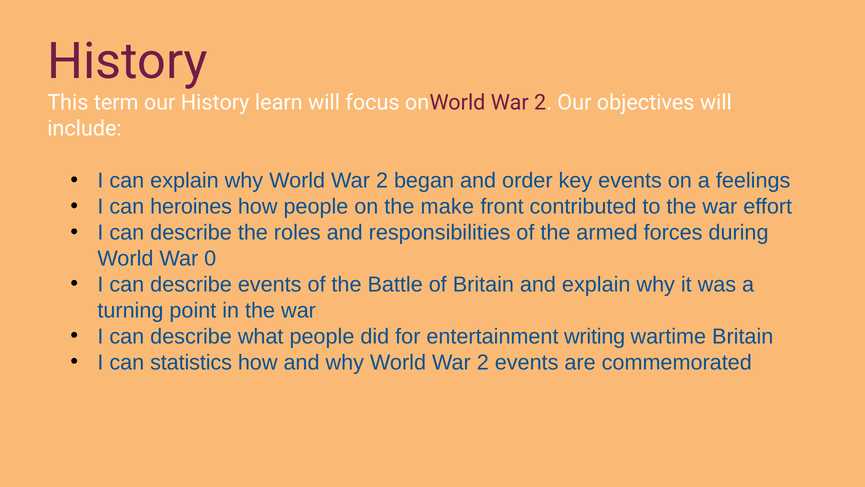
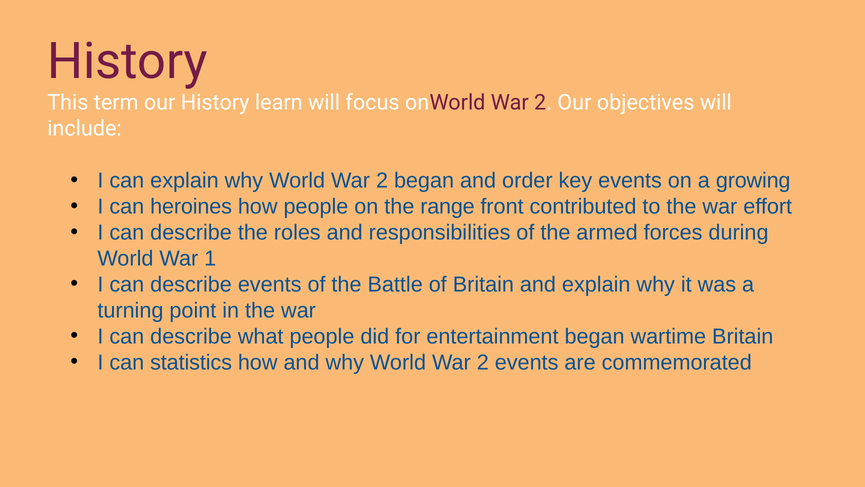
feelings: feelings -> growing (753, 180)
make: make -> range (447, 206)
0: 0 -> 1 (210, 258)
entertainment writing: writing -> began (595, 336)
